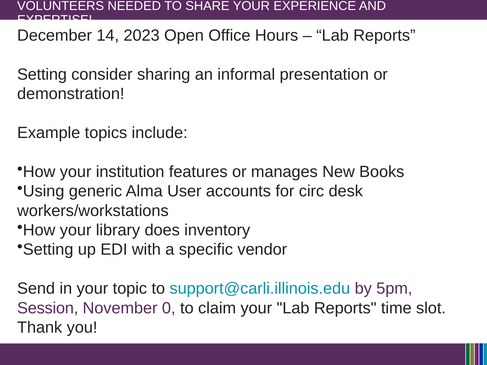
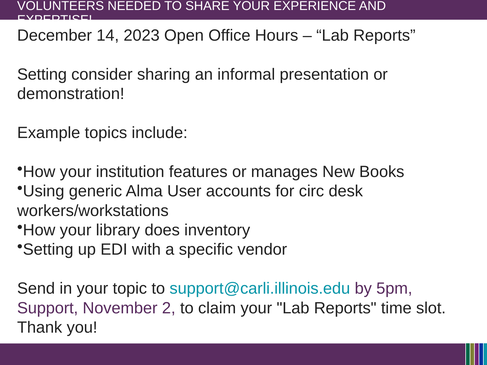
Session: Session -> Support (48, 308)
0: 0 -> 2 (169, 308)
